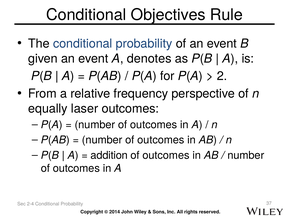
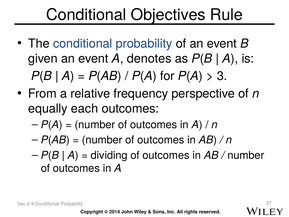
2: 2 -> 3 (222, 76)
laser: laser -> each (85, 108)
addition: addition -> dividing (109, 155)
